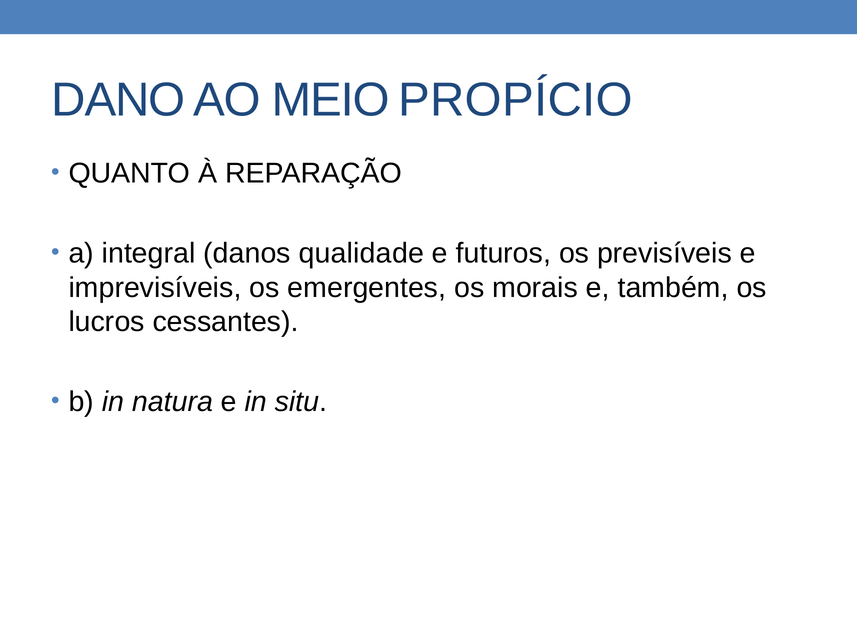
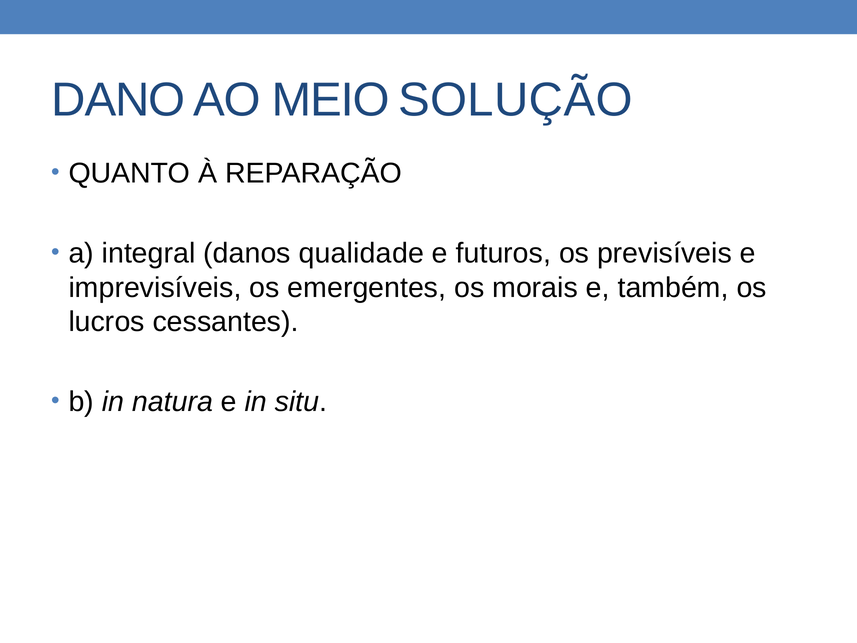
PROPÍCIO: PROPÍCIO -> SOLUÇÃO (515, 100)
